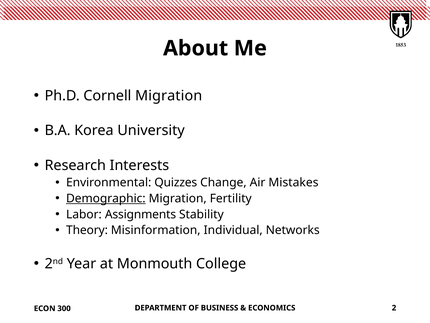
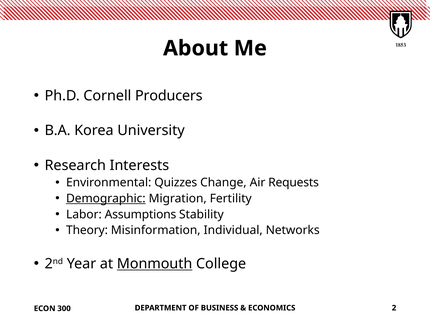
Cornell Migration: Migration -> Producers (169, 96)
Mistakes: Mistakes -> Requests (294, 182)
Assignments: Assignments -> Assumptions (141, 214)
Monmouth underline: none -> present (155, 263)
